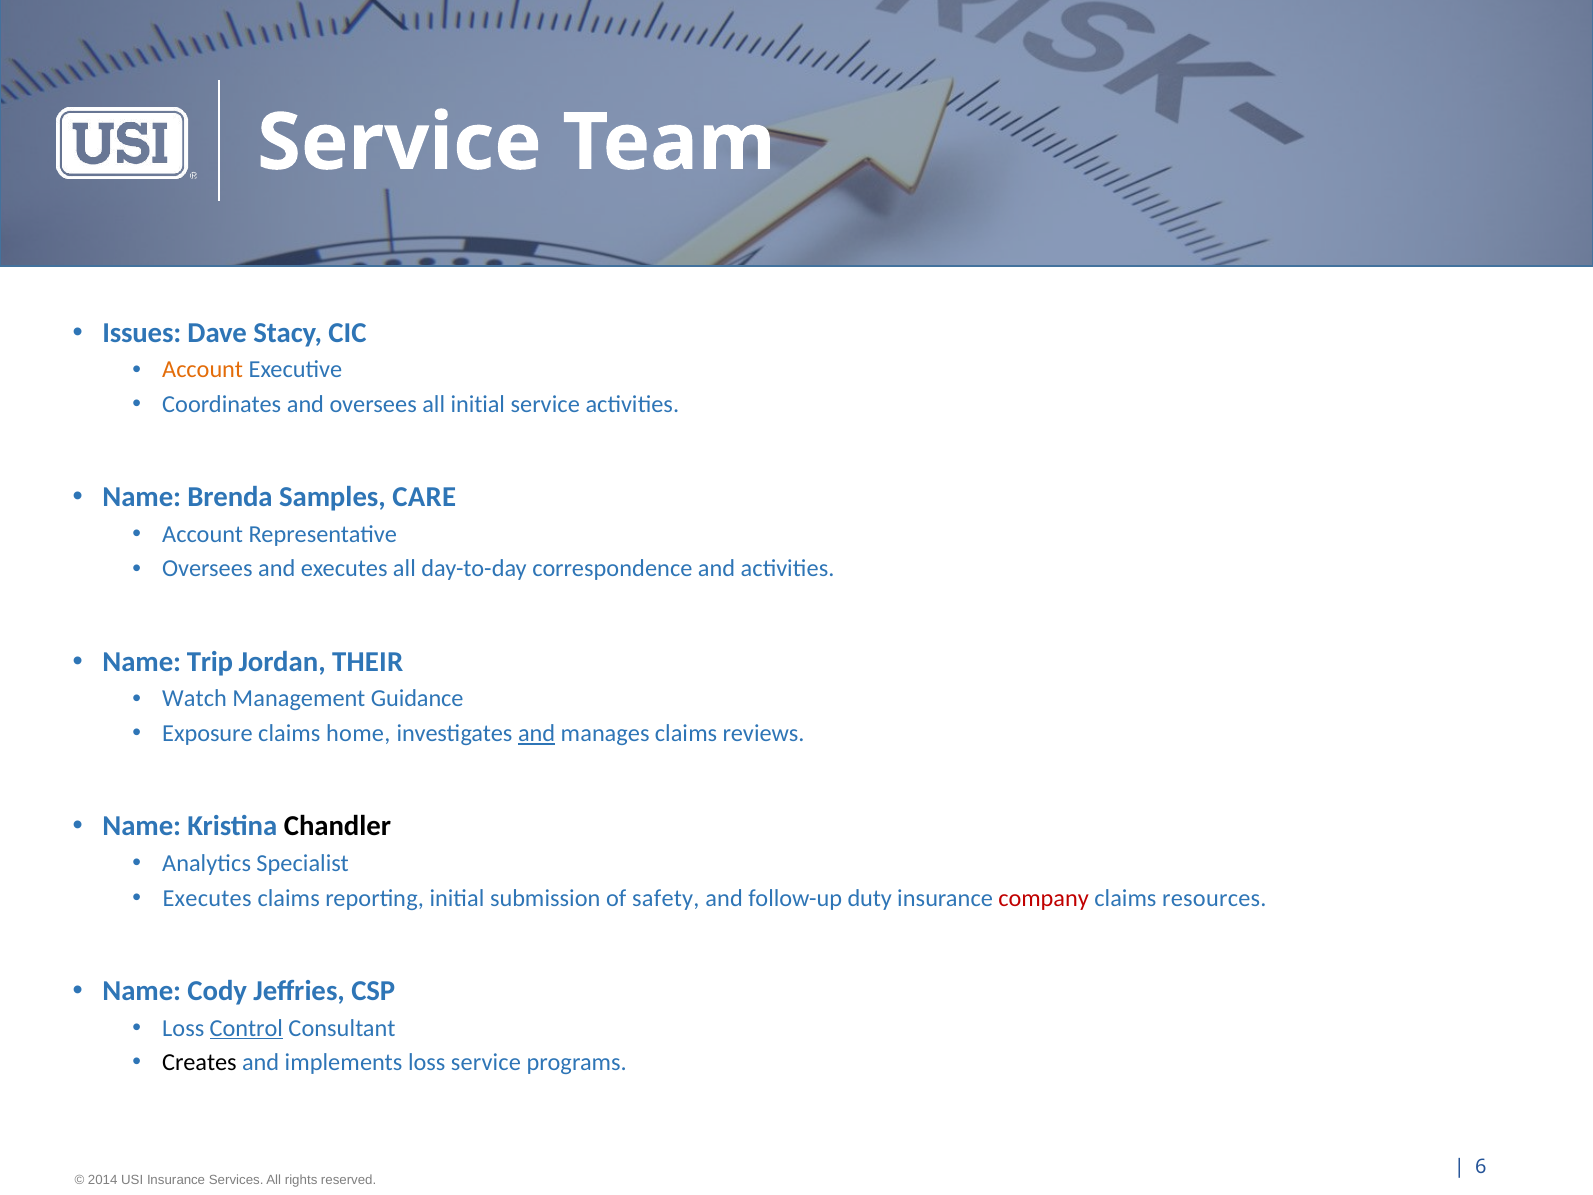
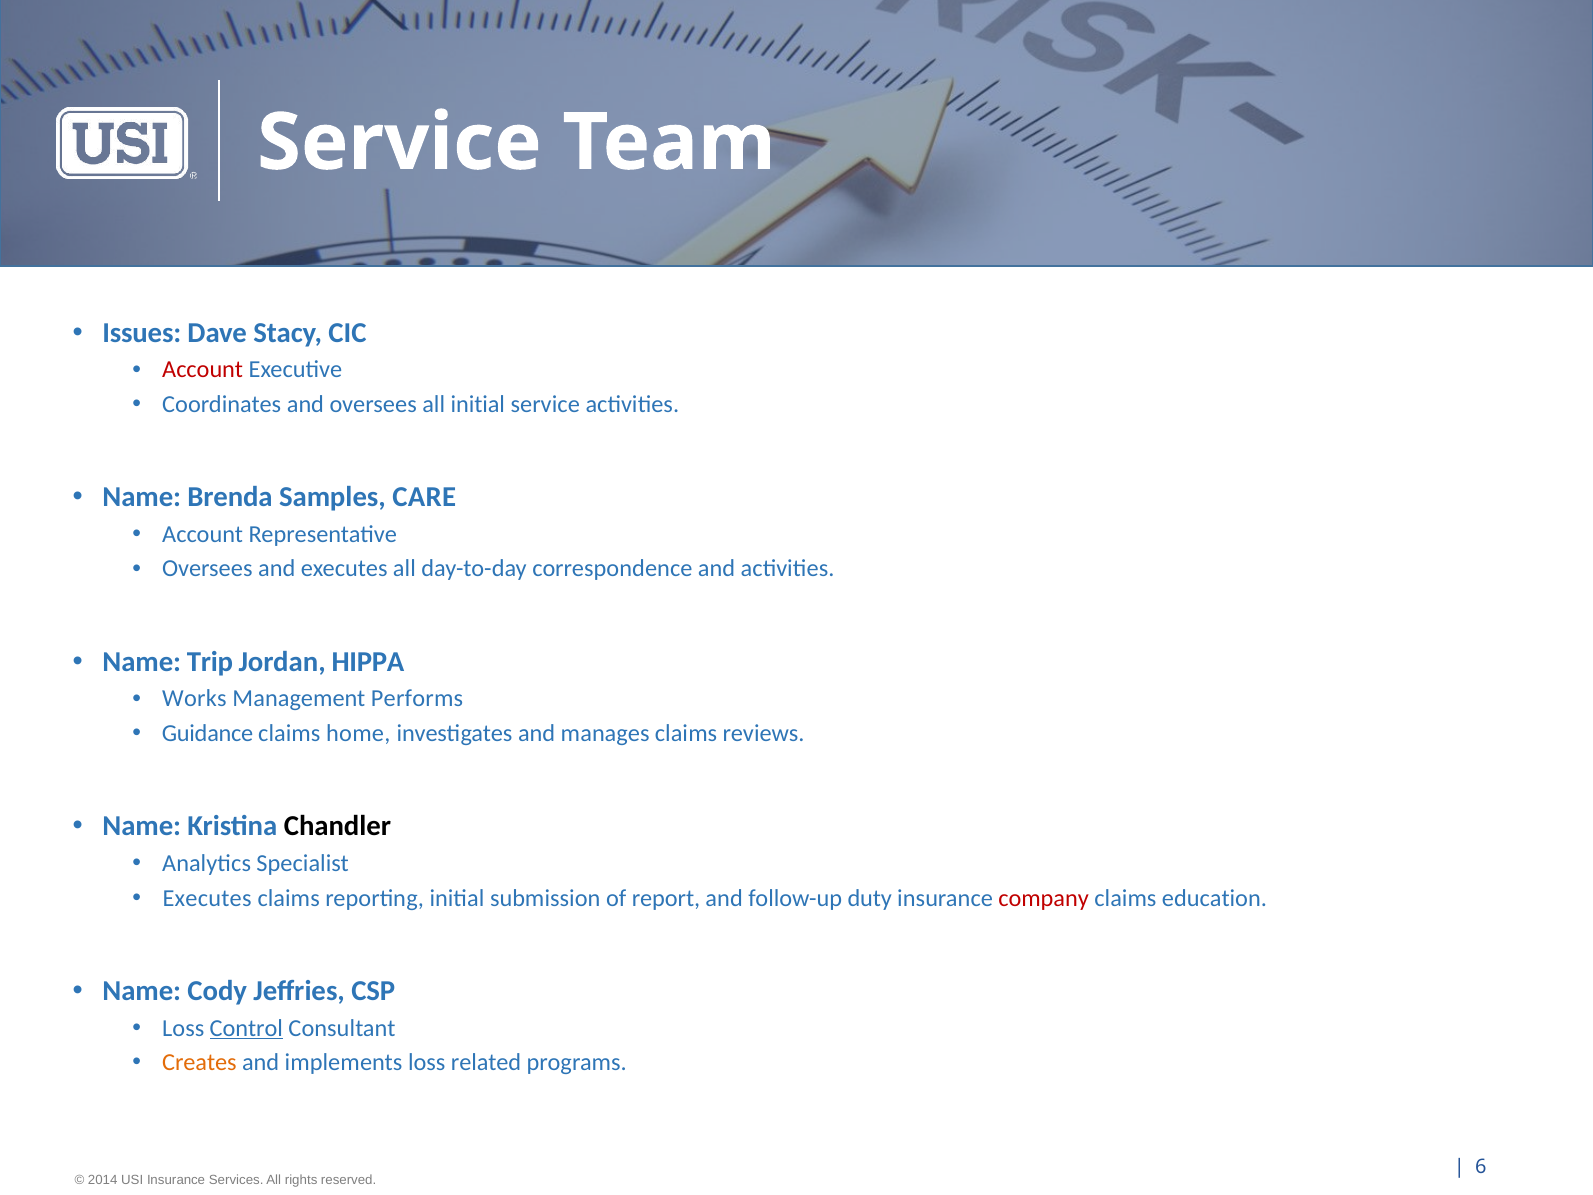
Account colour: orange -> red (203, 370)
THEIR: THEIR -> HIPPA (368, 662)
Watch: Watch -> Works (194, 699)
Guidance: Guidance -> Performs (417, 699)
Exposure: Exposure -> Guidance (208, 733)
and underline: present -> none (537, 733)
safety: safety -> report (666, 898)
resources: resources -> education (1214, 898)
Creates colour: black -> orange (199, 1062)
loss service: service -> related (486, 1062)
